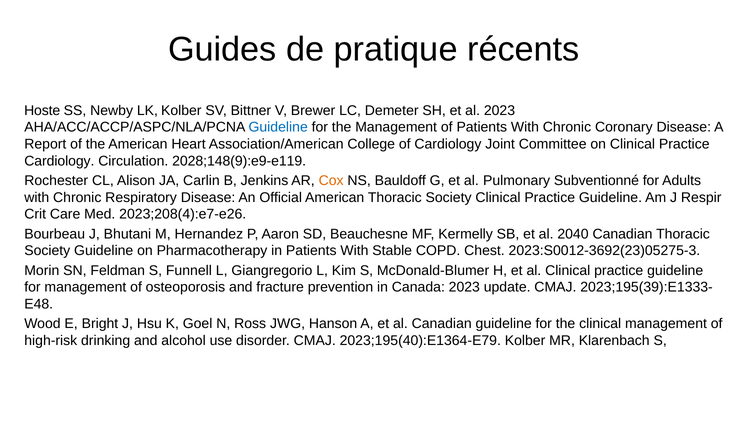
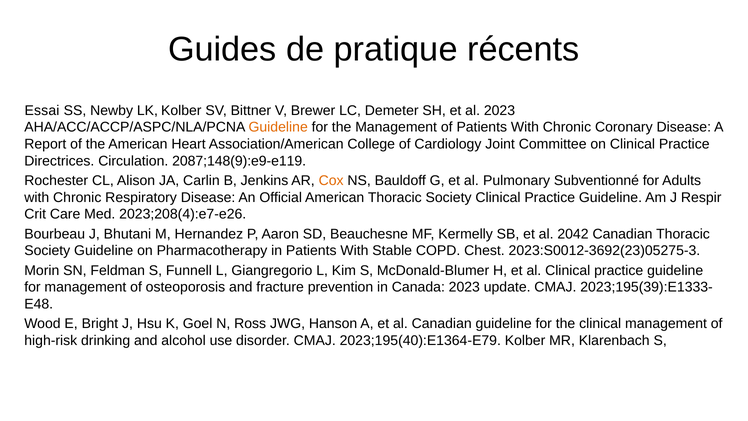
Hoste: Hoste -> Essai (42, 110)
Guideline colour: blue -> orange (278, 127)
Cardiology: Cardiology -> Directrices (59, 161)
2028;148(9):e9-e119: 2028;148(9):e9-e119 -> 2087;148(9):e9-e119 (239, 161)
2040: 2040 -> 2042 (573, 234)
